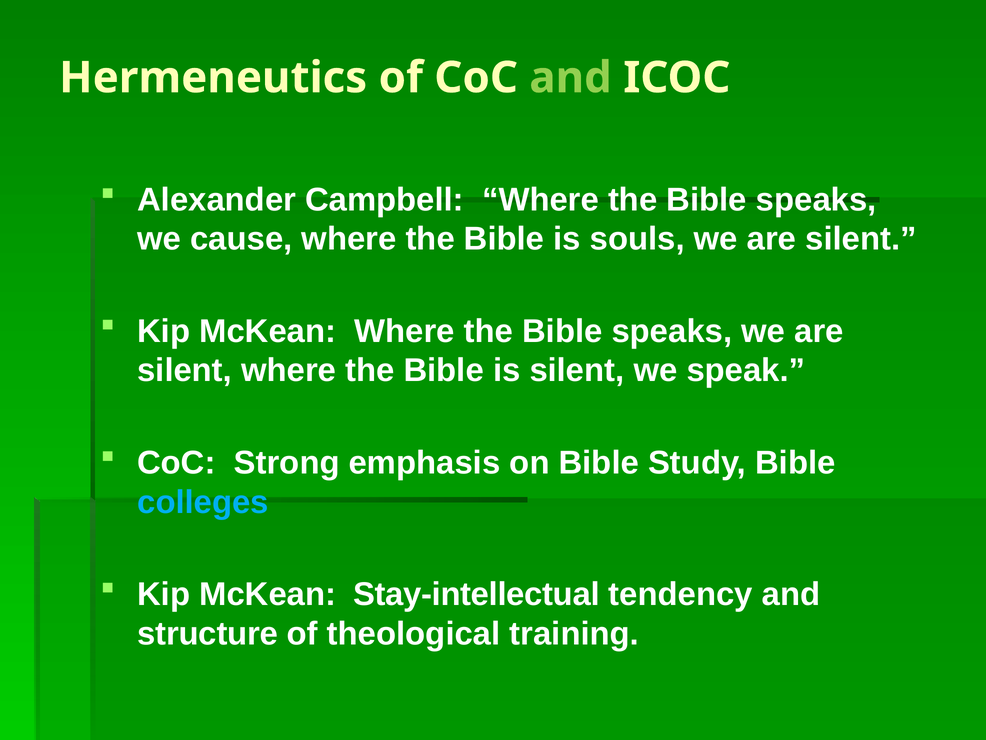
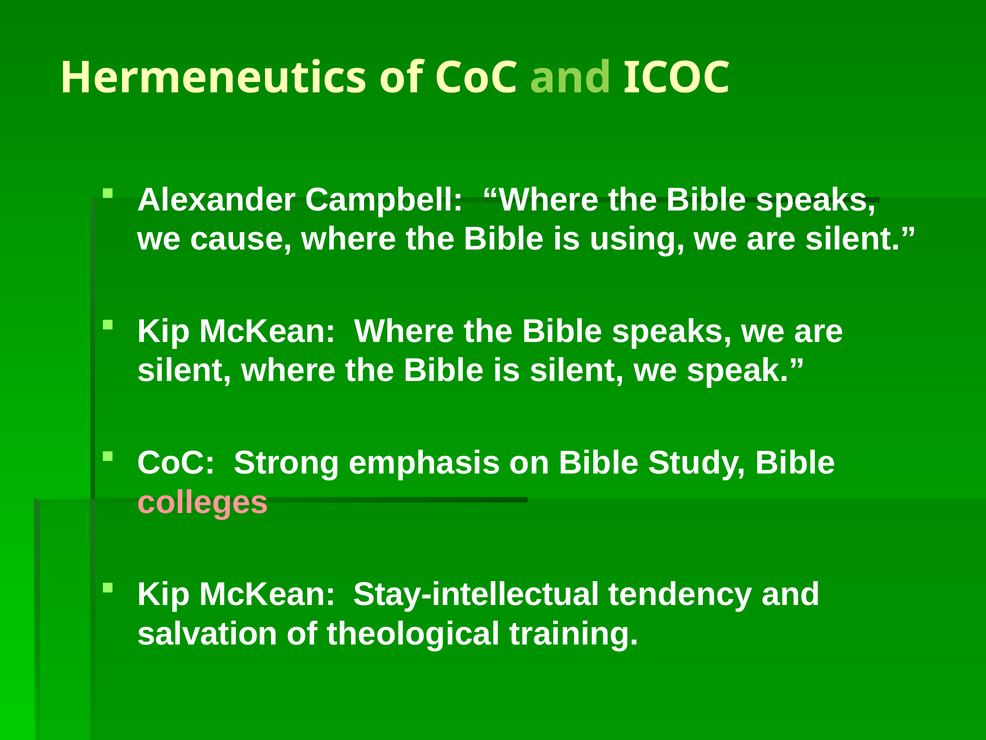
souls: souls -> using (637, 239)
colleges colour: light blue -> pink (203, 502)
structure: structure -> salvation (208, 633)
